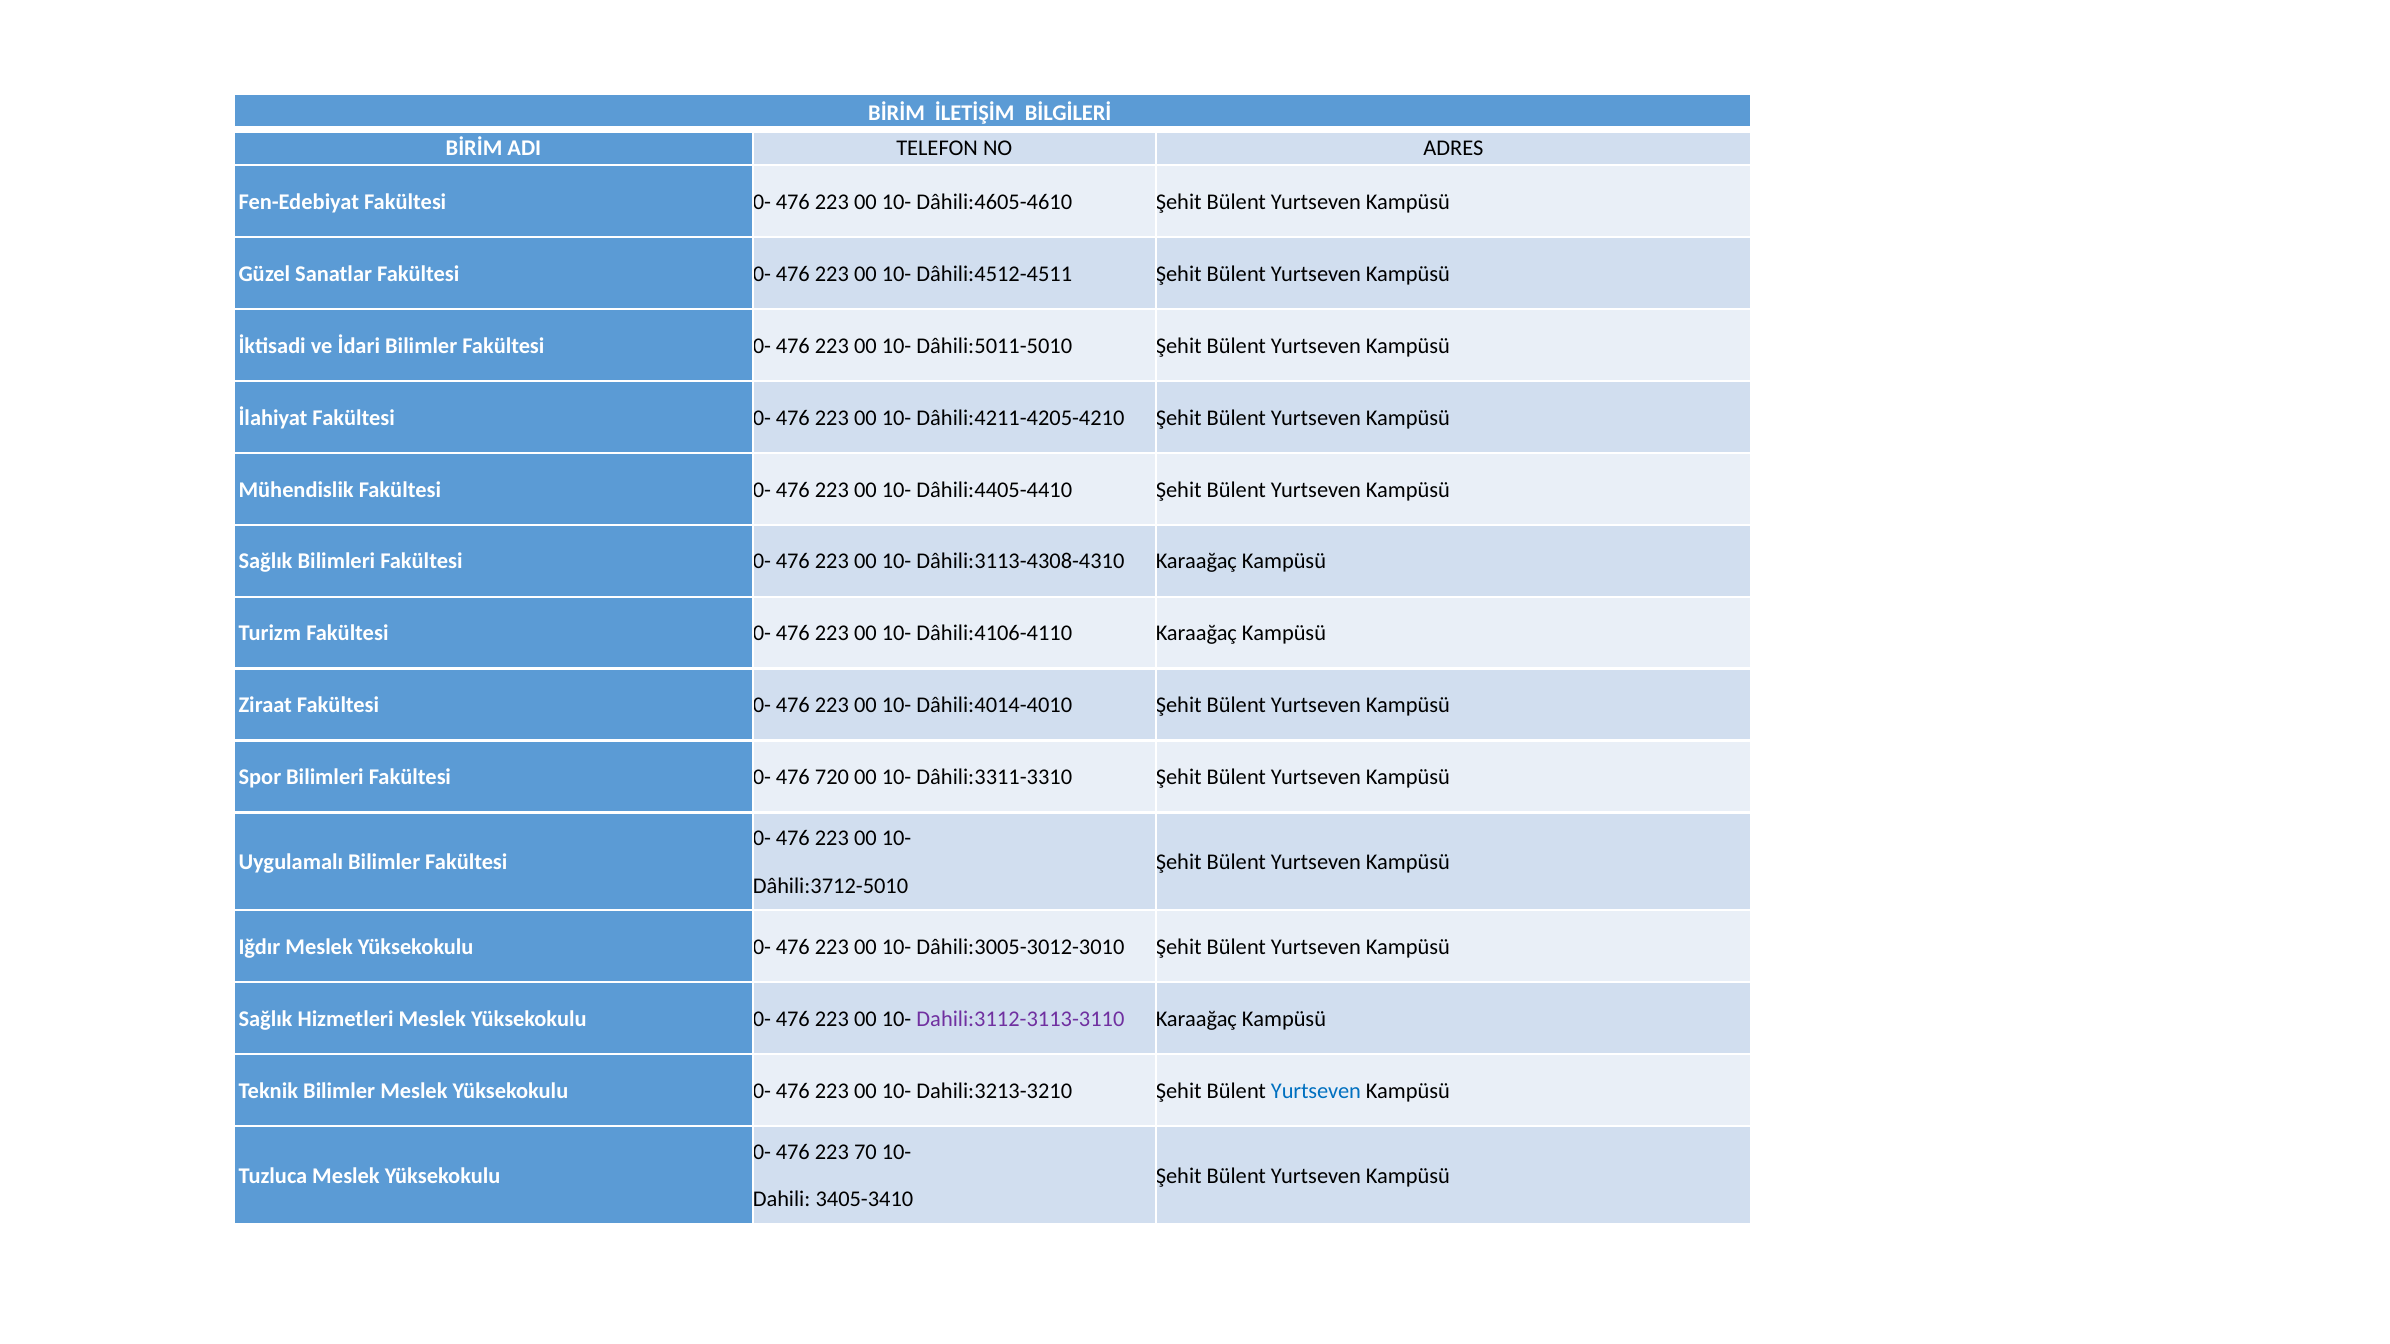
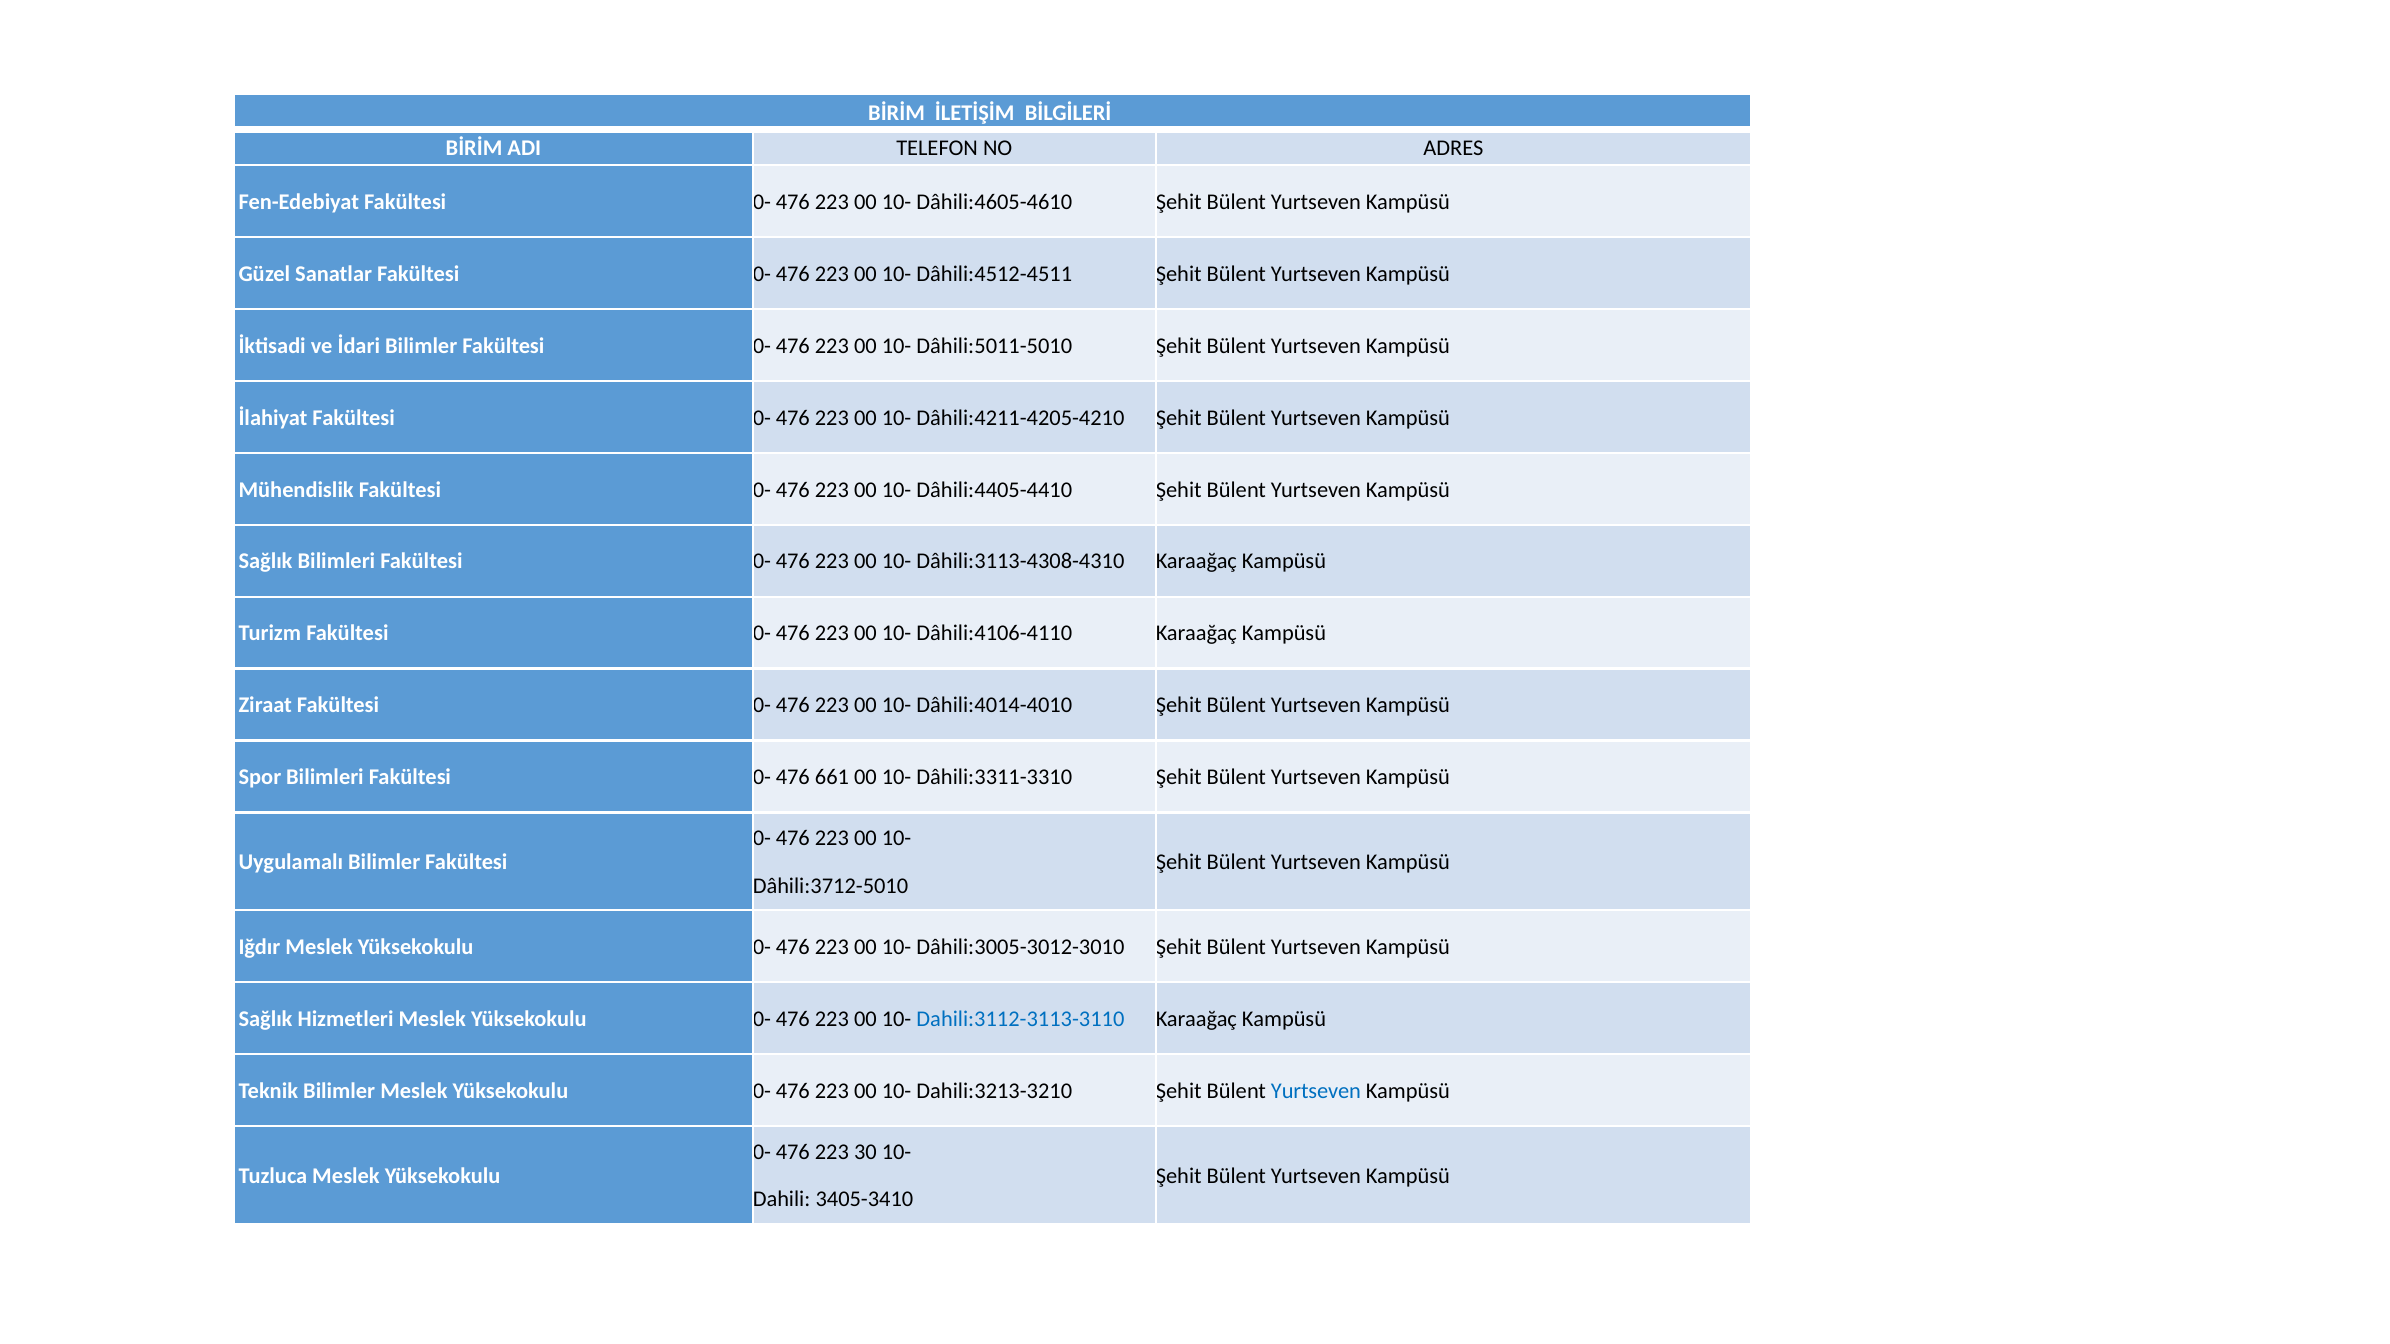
720: 720 -> 661 (832, 778)
Dahili:3112-3113-3110 colour: purple -> blue (1020, 1019)
70: 70 -> 30 (865, 1152)
